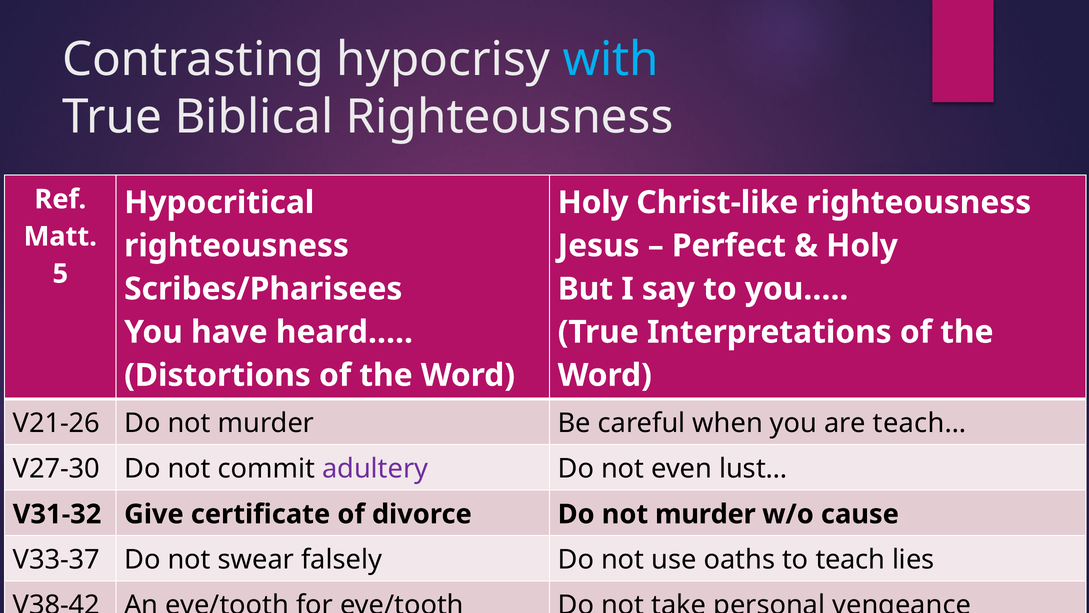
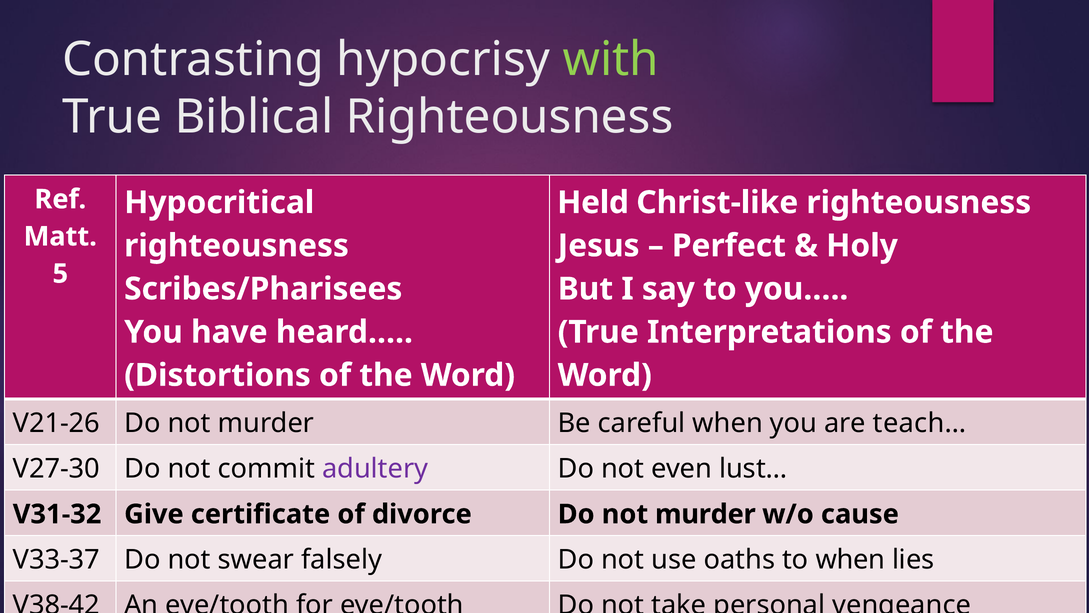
with colour: light blue -> light green (611, 60)
Holy: Holy -> Held (593, 202)
to teach: teach -> when (850, 559)
